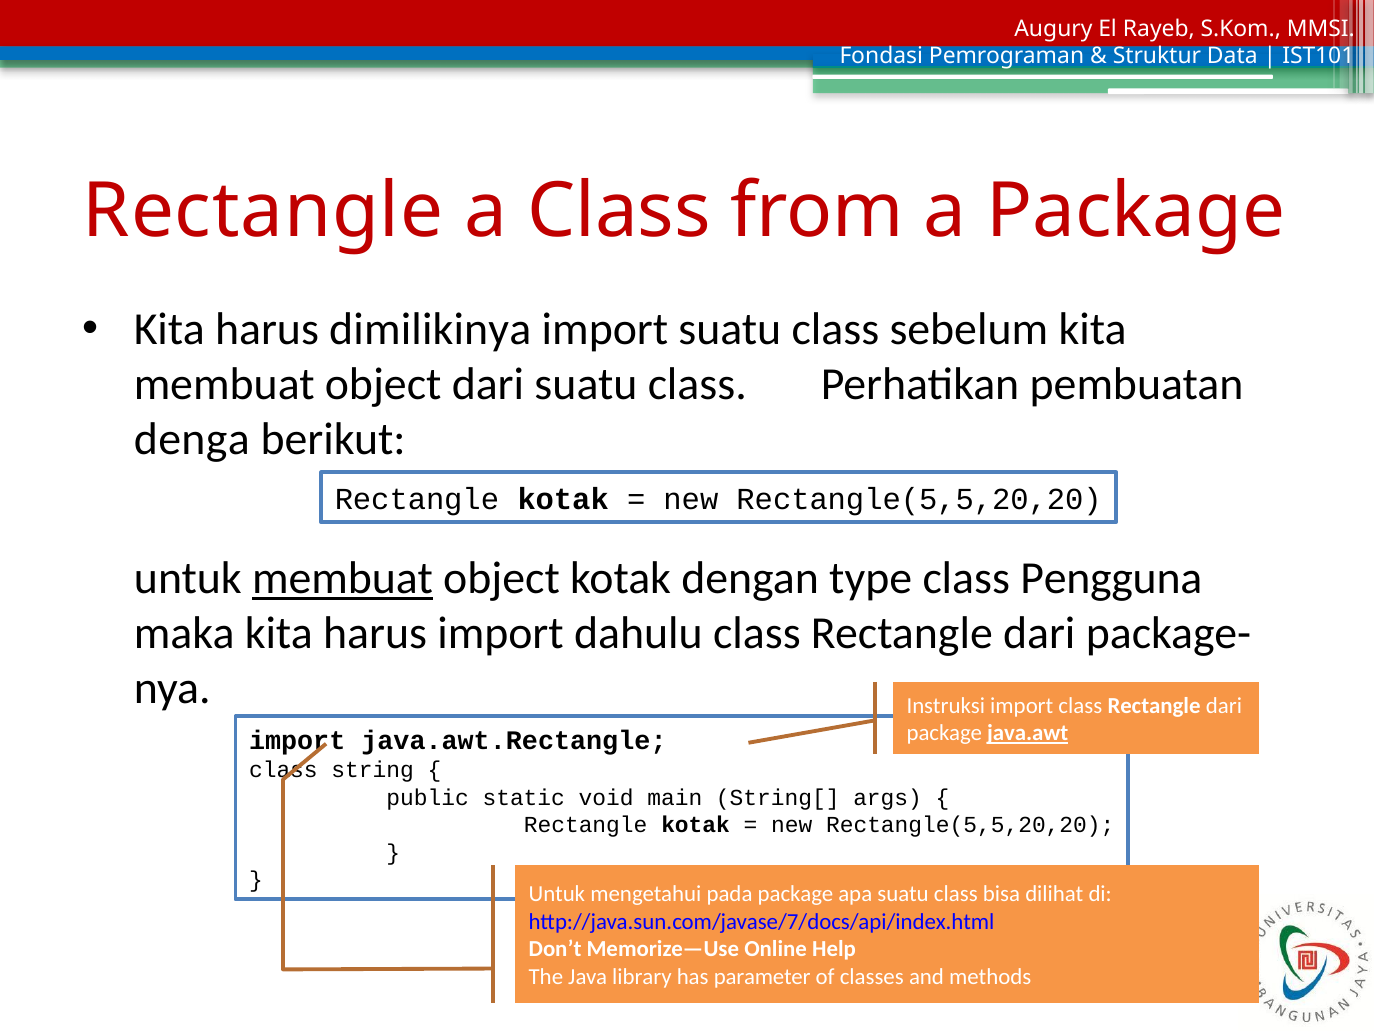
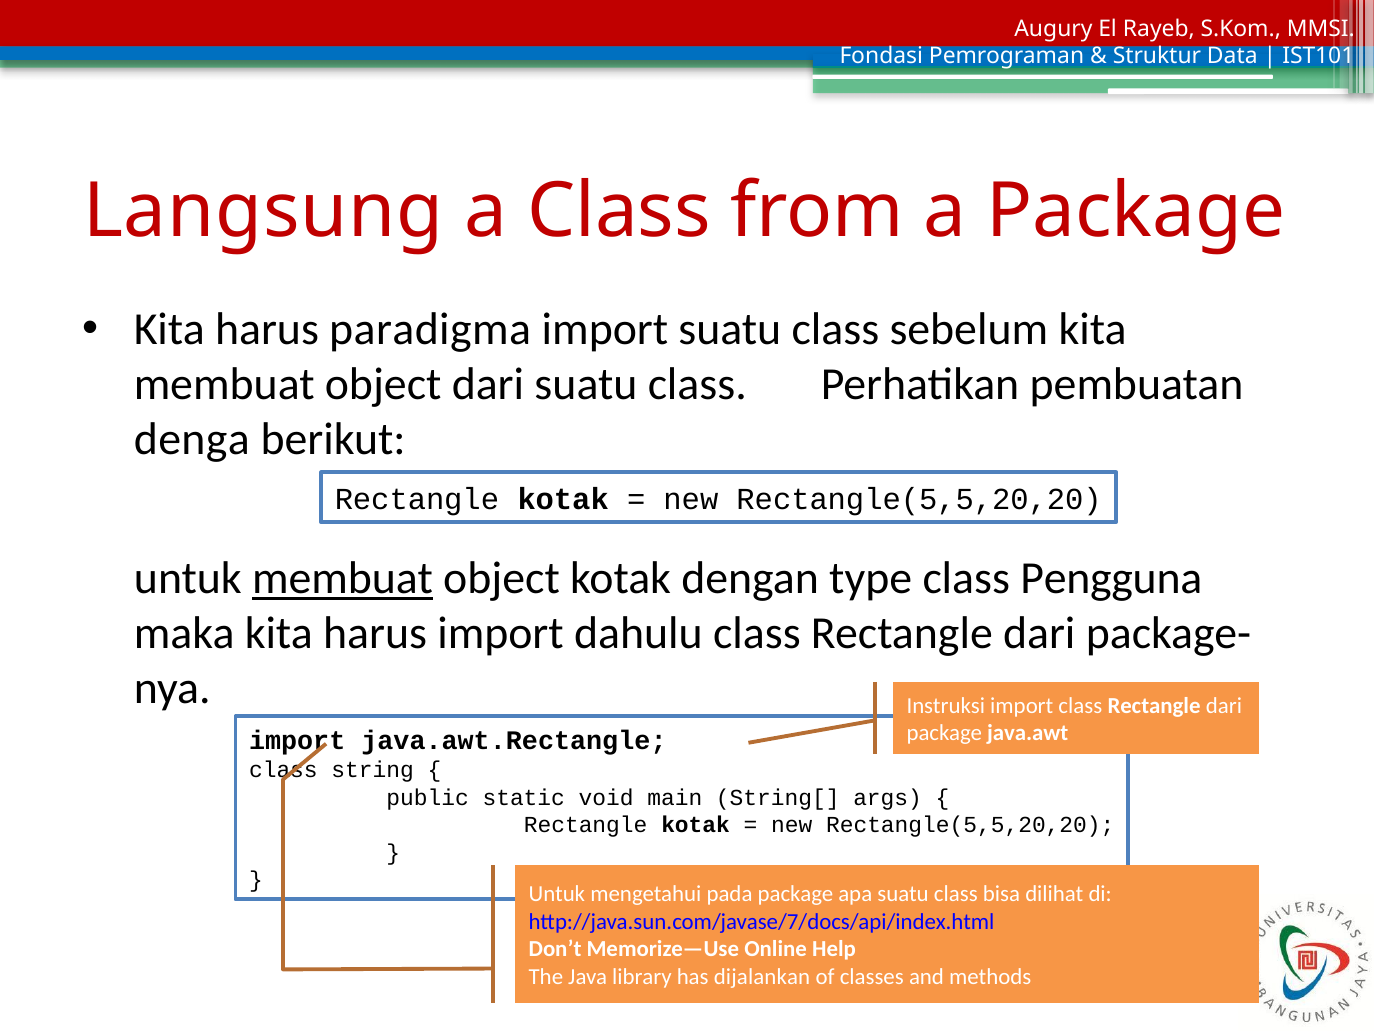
Rectangle: Rectangle -> Langsung (263, 211)
dimilikinya: dimilikinya -> paradigma (430, 329)
java.awt underline: present -> none (1028, 733)
parameter: parameter -> dijalankan (762, 976)
